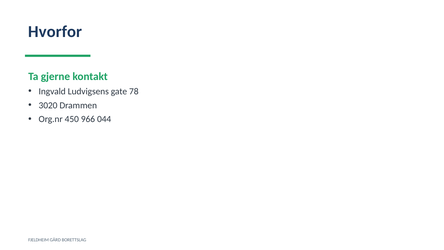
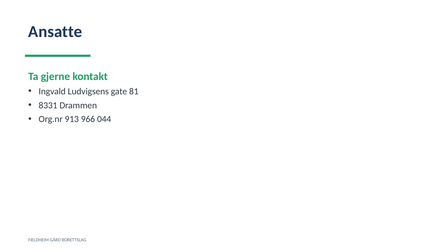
Hvorfor: Hvorfor -> Ansatte (55, 32)
78: 78 -> 81 (134, 91)
3020: 3020 -> 8331 (48, 105)
450: 450 -> 913 (72, 119)
